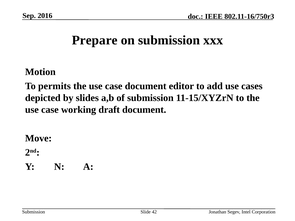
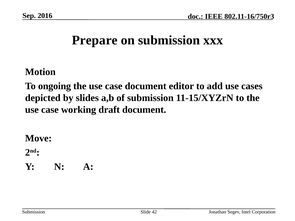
permits: permits -> ongoing (55, 86)
